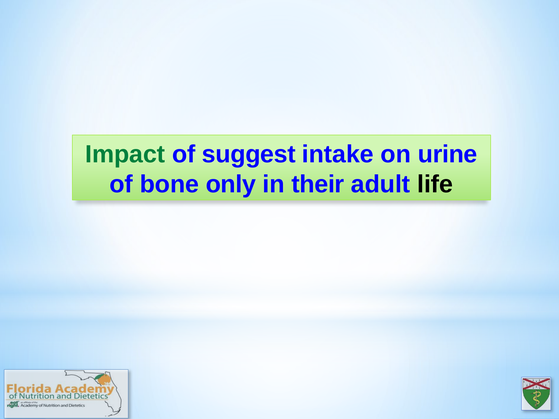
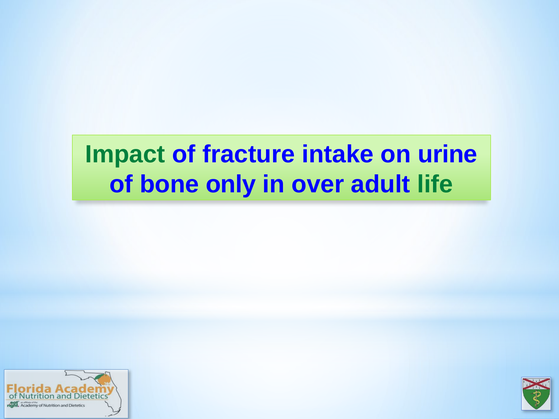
suggest: suggest -> fracture (249, 154)
their: their -> over (318, 184)
life colour: black -> green (435, 184)
